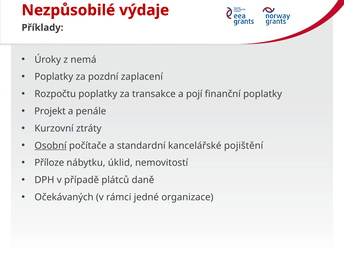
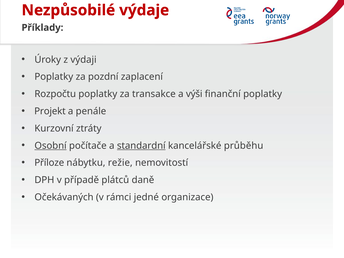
nemá: nemá -> výdaji (84, 60)
pojí: pojí -> výši (194, 94)
standardní underline: none -> present (141, 146)
pojištění: pojištění -> průběhu (244, 146)
úklid: úklid -> režie (120, 163)
